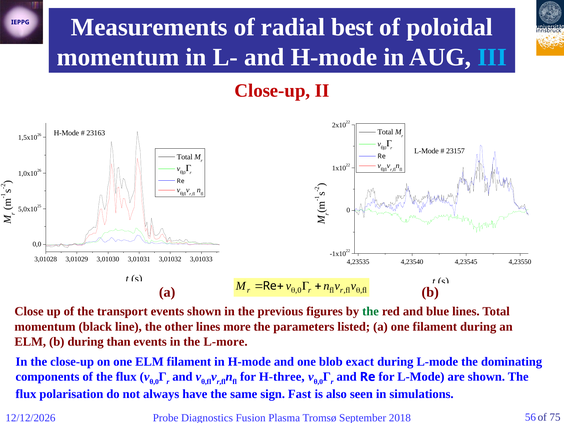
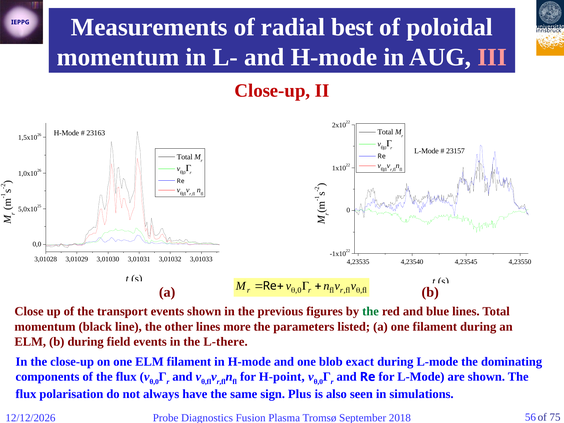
III colour: light blue -> pink (492, 57)
than: than -> field (119, 342)
L-more: L-more -> L-there (226, 342)
H-three: H-three -> H-point (282, 377)
Fast: Fast -> Plus (300, 394)
